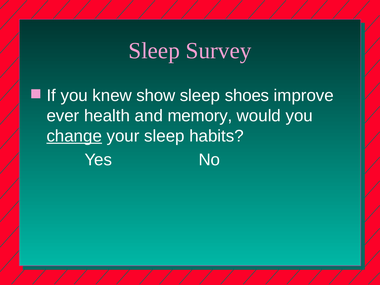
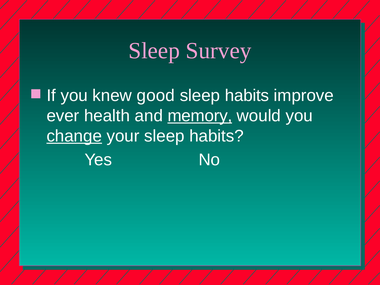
show: show -> good (156, 95)
shoes: shoes -> habits (247, 95)
memory underline: none -> present (200, 116)
